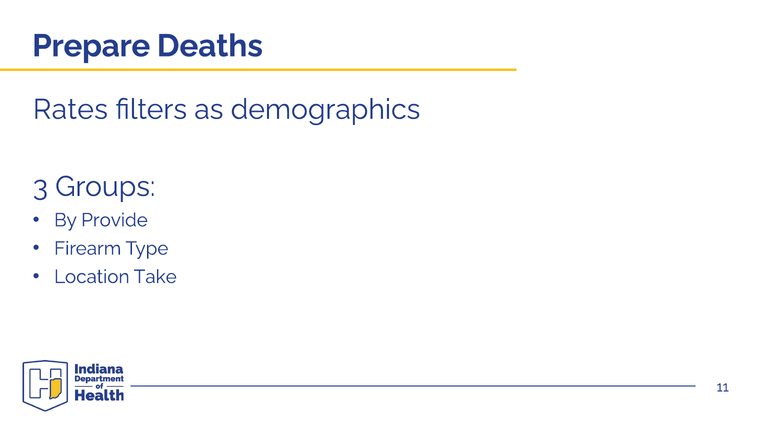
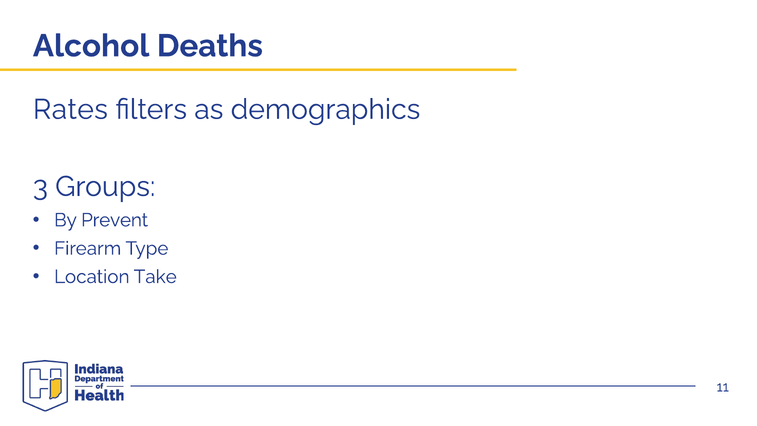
Prepare: Prepare -> Alcohol (91, 46)
Provide: Provide -> Prevent (115, 220)
